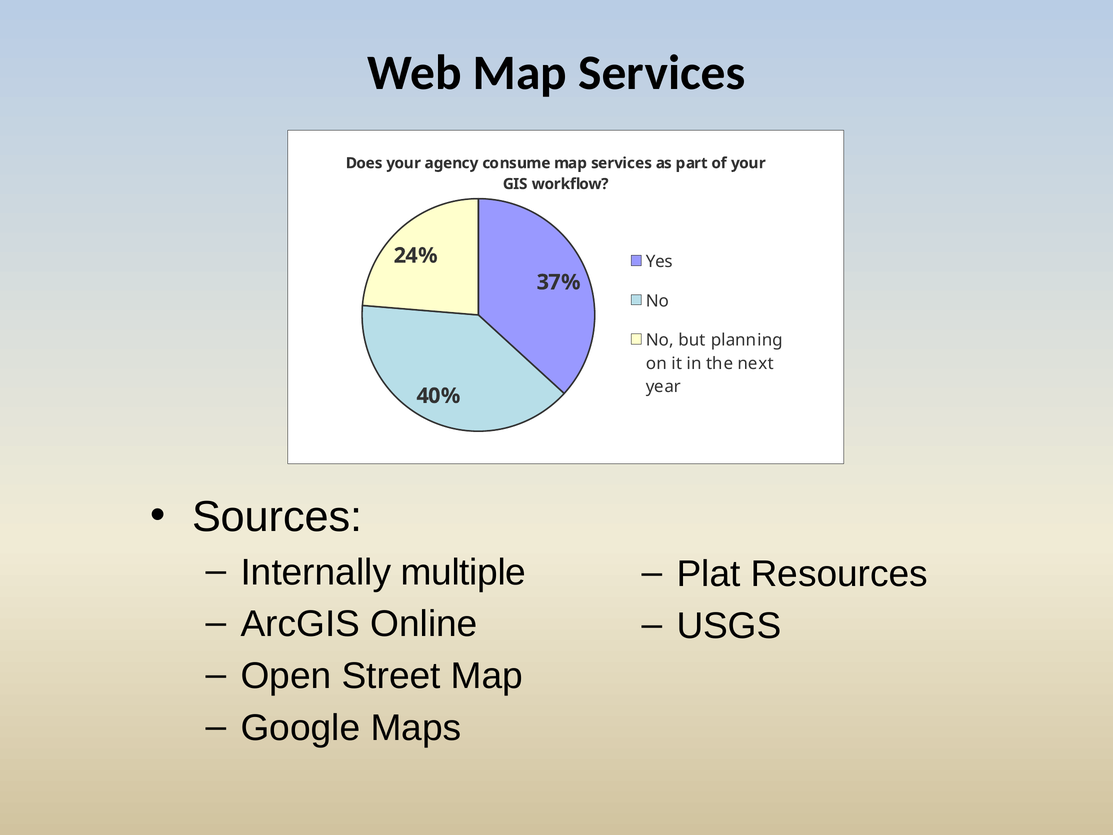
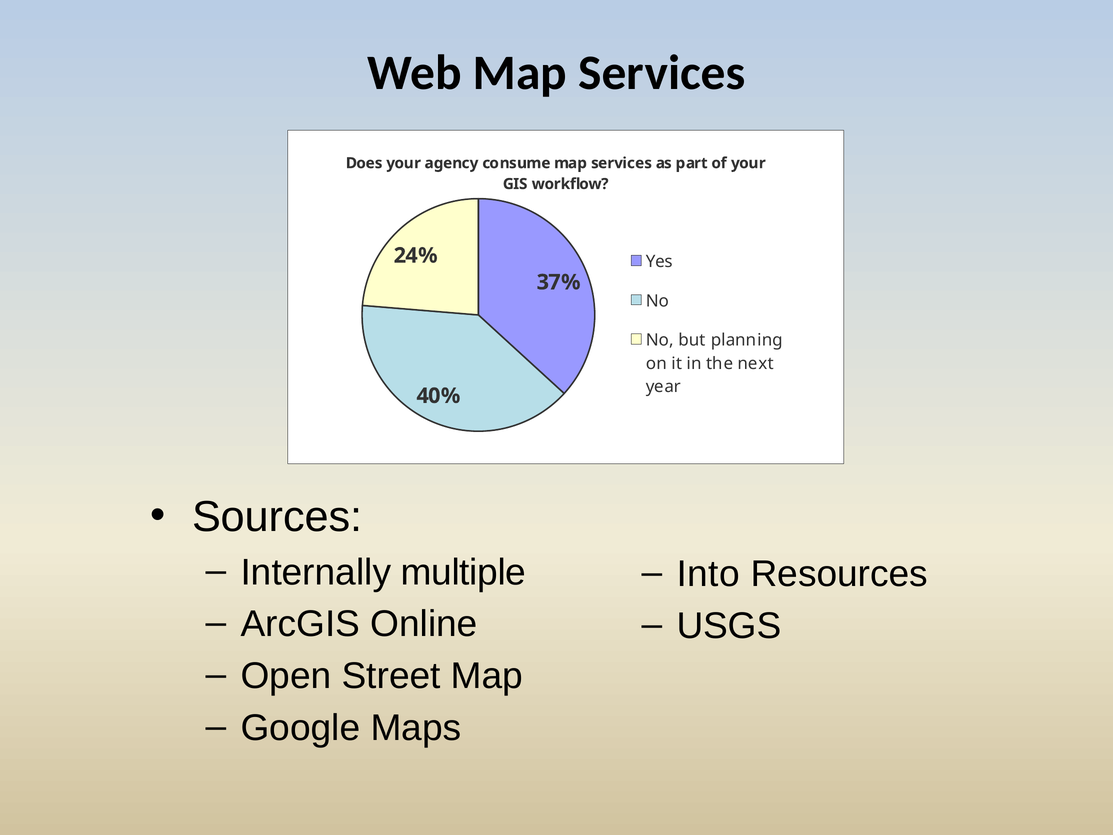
Plat: Plat -> Into (708, 574)
